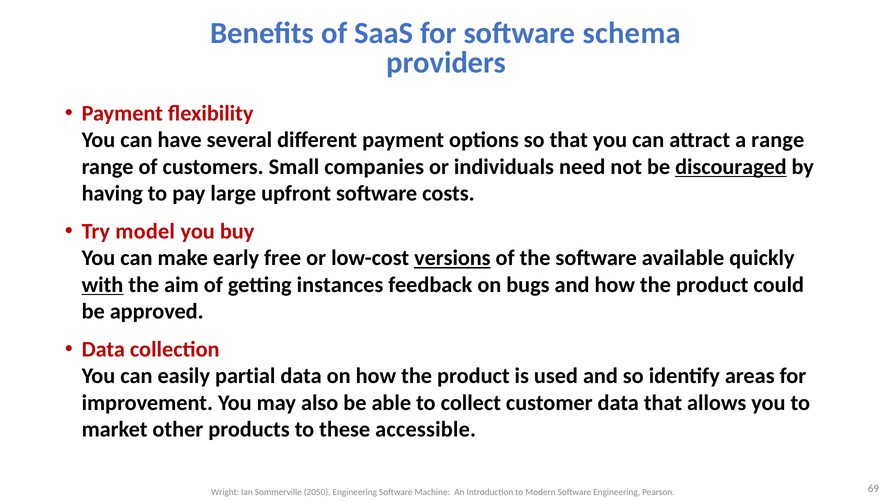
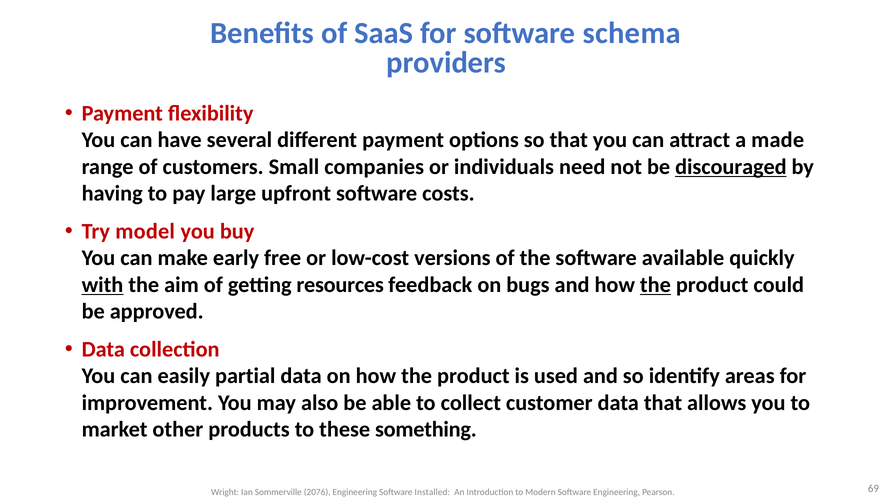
a range: range -> made (778, 140)
versions underline: present -> none (452, 258)
instances: instances -> resources (340, 285)
the underline: none -> present (655, 285)
accessible: accessible -> something (426, 430)
2050: 2050 -> 2076 (317, 492)
Machine: Machine -> Installed (432, 492)
